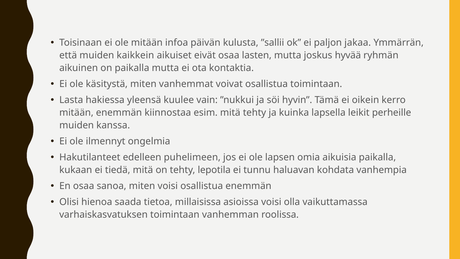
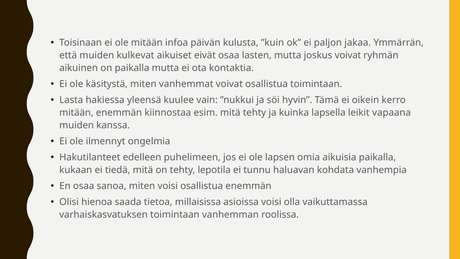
”sallii: ”sallii -> ”kuin (273, 43)
kaikkein: kaikkein -> kulkevat (135, 55)
joskus hyvää: hyvää -> voivat (348, 55)
perheille: perheille -> vapaana (392, 113)
